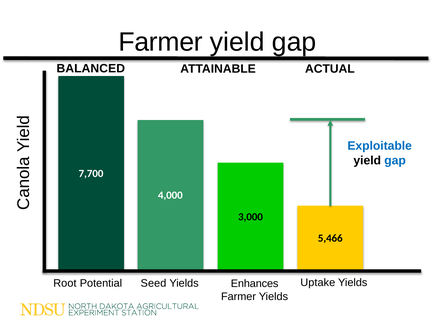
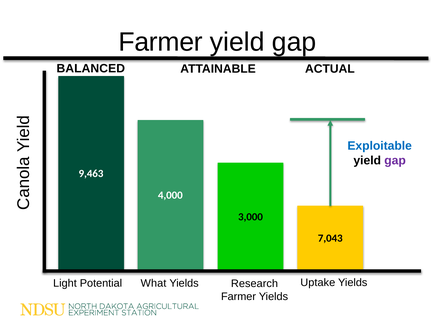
gap colour: blue -> purple (395, 161)
7,700: 7,700 -> 9,463 (91, 174)
5,466: 5,466 -> 7,043 (330, 238)
Root: Root -> Light (65, 283)
Seed: Seed -> What (154, 283)
Enhances: Enhances -> Research (255, 284)
